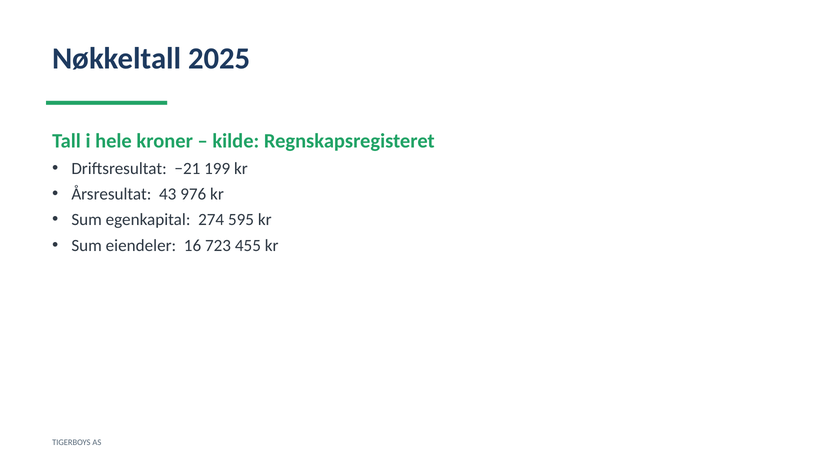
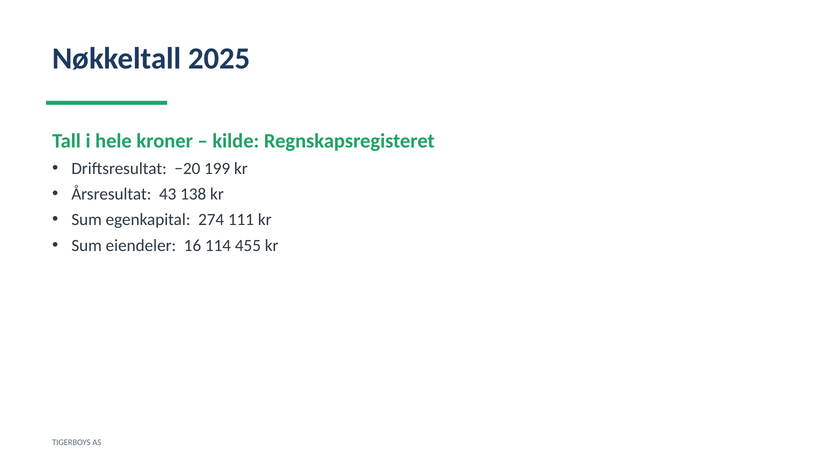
−21: −21 -> −20 (187, 169)
976: 976 -> 138 (193, 194)
595: 595 -> 111 (241, 220)
723: 723 -> 114 (218, 246)
